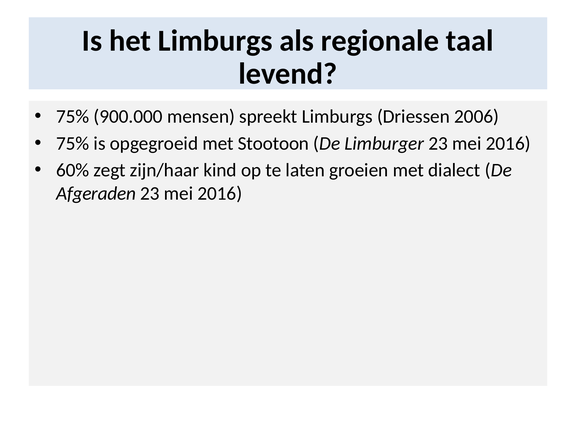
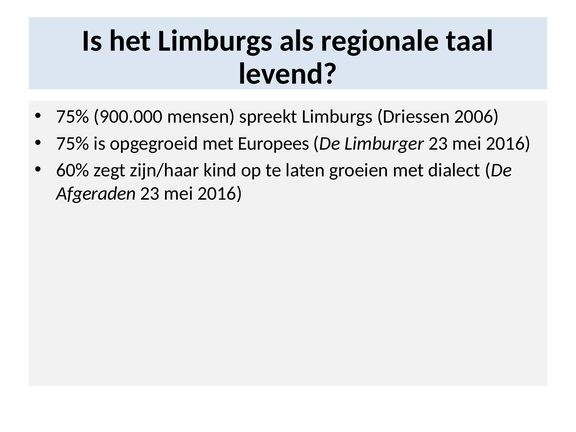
Stootoon: Stootoon -> Europees (274, 143)
